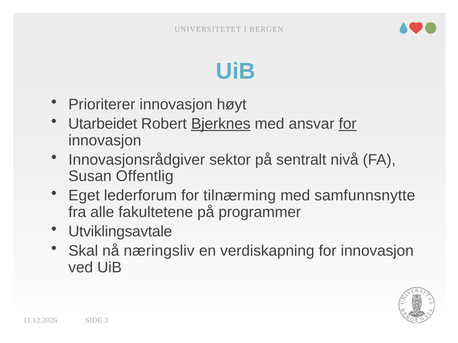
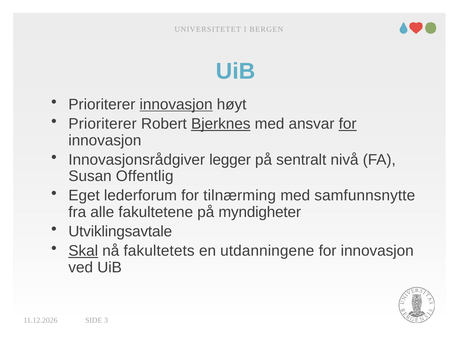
innovasjon underline: none -> present (176, 105)
Utarbeidet: Utarbeidet -> Prioriterer (103, 124)
sektor: sektor -> legger (230, 160)
programmer: programmer -> myndigheter (260, 212)
Skal underline: none -> present (83, 251)
næringsliv: næringsliv -> fakultetets (159, 251)
verdiskapning: verdiskapning -> utdanningene (267, 251)
